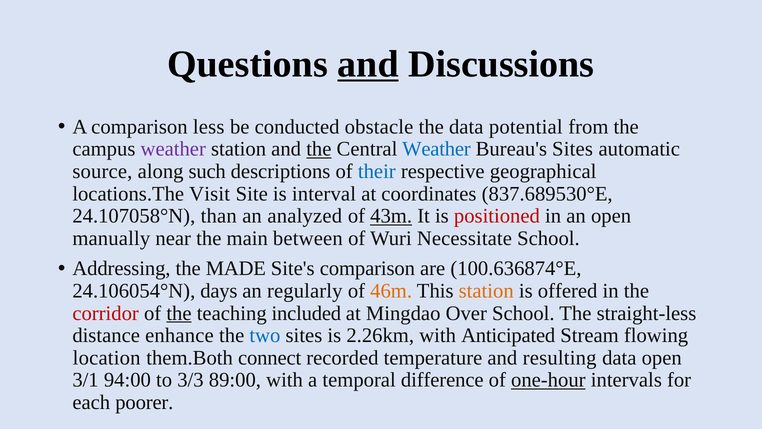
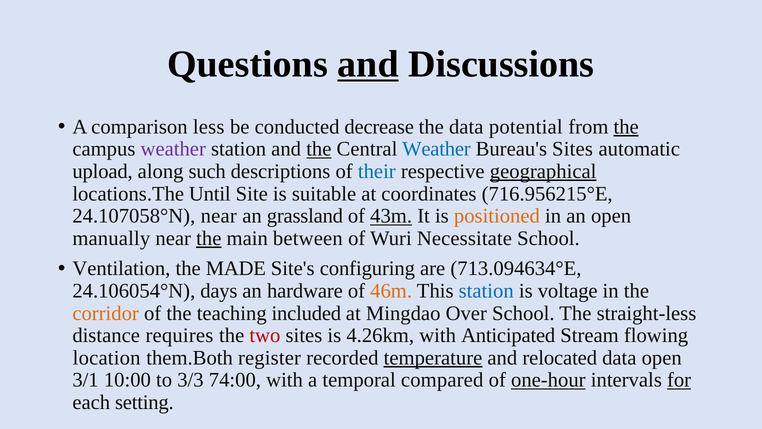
obstacle: obstacle -> decrease (379, 127)
the underline: none -> present (626, 127)
source: source -> upload (103, 171)
geographical underline: none -> present (543, 171)
Visit: Visit -> Until (210, 194)
interval: interval -> suitable (324, 194)
837.689530°E: 837.689530°E -> 716.956215°E (547, 194)
24.107058°N than: than -> near (219, 216)
analyzed: analyzed -> grassland (305, 216)
positioned colour: red -> orange (497, 216)
the underline: none -> present (209, 238)
Addressing: Addressing -> Ventilation (121, 268)
Site's comparison: comparison -> configuring (367, 268)
100.636874°E: 100.636874°E -> 713.094634°E (516, 268)
regularly: regularly -> hardware (305, 291)
station colour: orange -> blue (486, 291)
offered: offered -> voltage (568, 291)
corridor colour: red -> orange (106, 313)
the underline: present -> none (179, 313)
enhance: enhance -> requires (179, 335)
two colour: blue -> red (265, 335)
2.26km: 2.26km -> 4.26km (380, 335)
connect: connect -> register (269, 357)
temperature underline: none -> present (433, 357)
resulting: resulting -> relocated (560, 357)
94:00: 94:00 -> 10:00 (127, 380)
89:00: 89:00 -> 74:00 (235, 380)
difference: difference -> compared (442, 380)
for underline: none -> present (679, 380)
poorer: poorer -> setting (144, 402)
